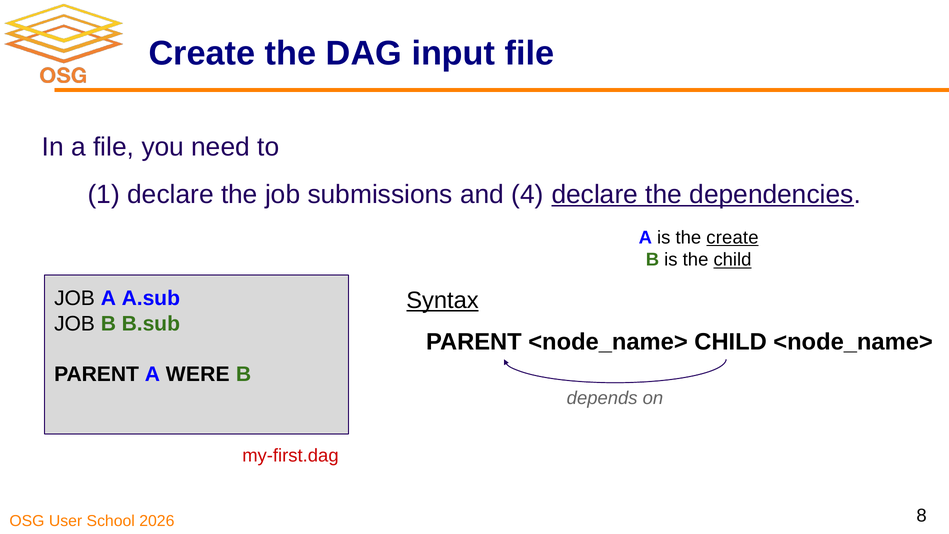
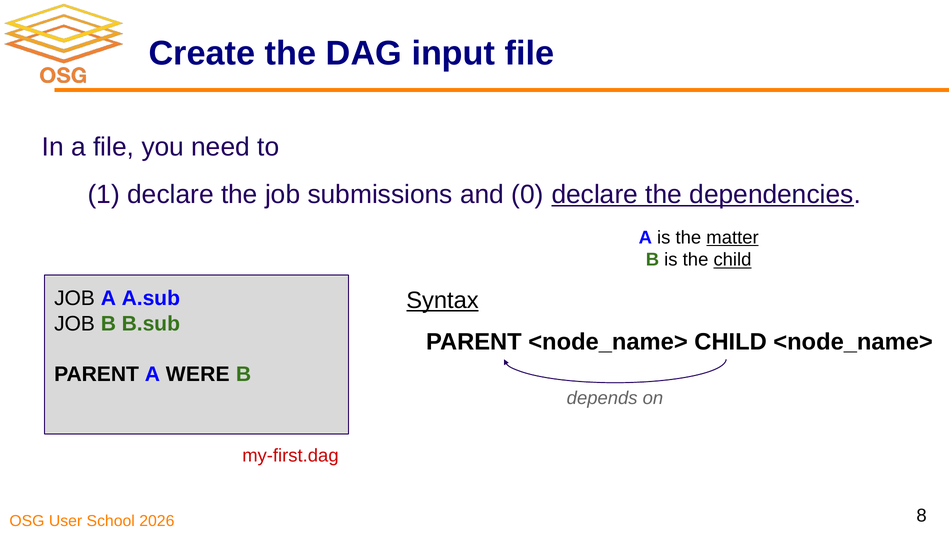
4: 4 -> 0 (527, 194)
the create: create -> matter (733, 237)
